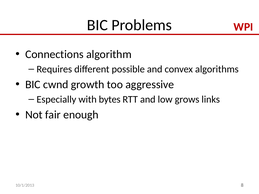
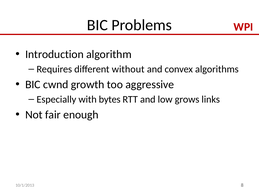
Connections: Connections -> Introduction (54, 54)
possible: possible -> without (128, 69)
